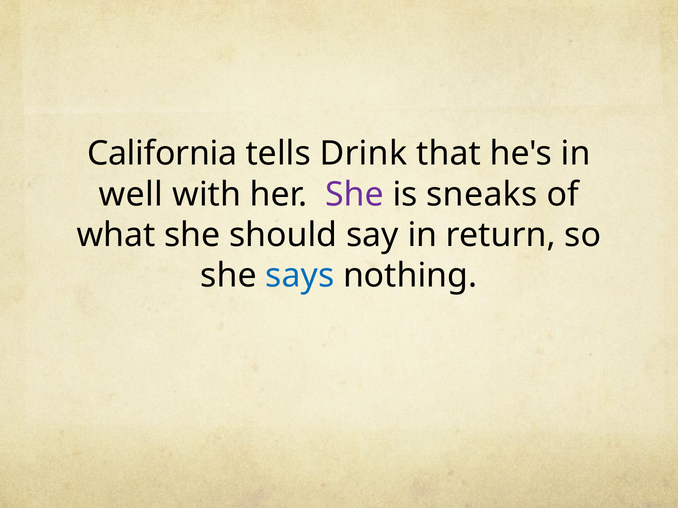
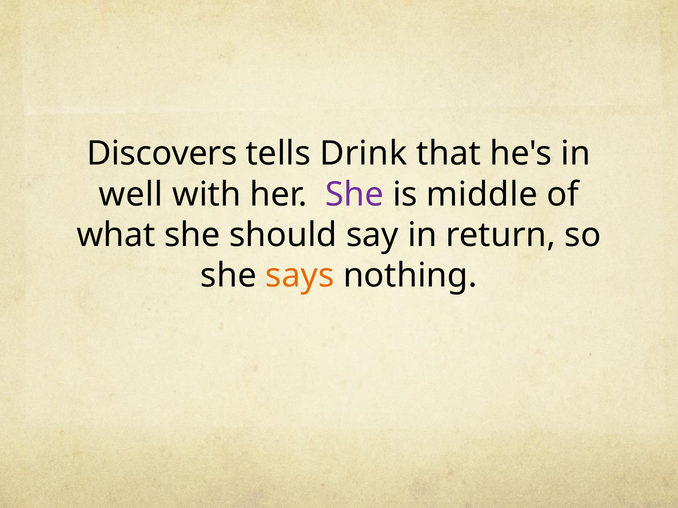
California: California -> Discovers (162, 154)
sneaks: sneaks -> middle (482, 195)
says colour: blue -> orange (300, 276)
